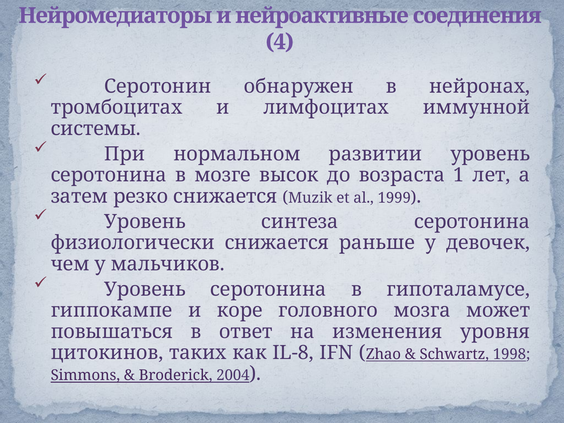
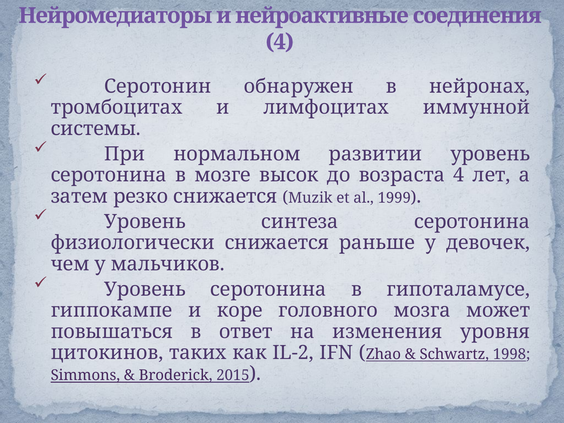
возраста 1: 1 -> 4 (459, 175)
IL-8: IL-8 -> IL-2 (293, 353)
2004: 2004 -> 2015 (233, 375)
